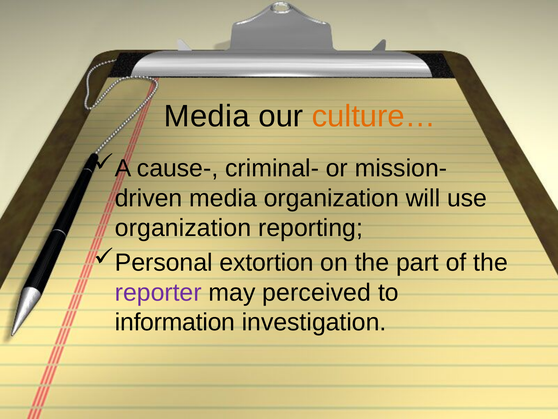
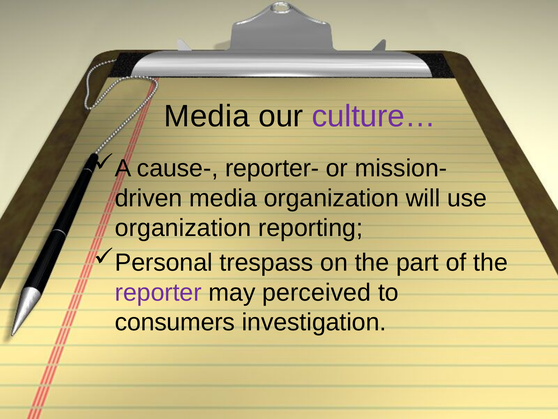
culture… colour: orange -> purple (374, 116)
criminal-: criminal- -> reporter- (272, 168)
extortion: extortion -> trespass (266, 262)
information: information -> consumers (175, 322)
